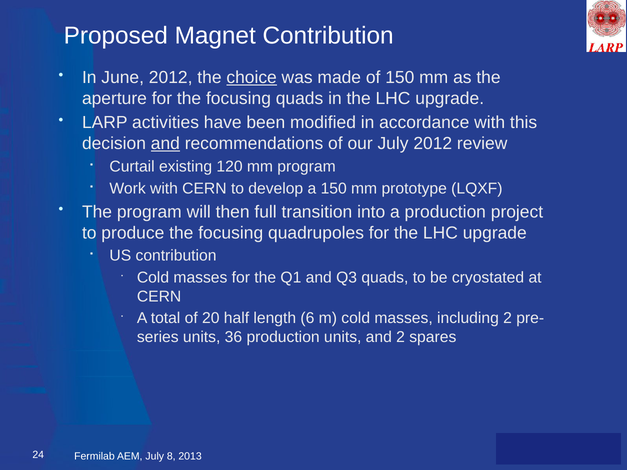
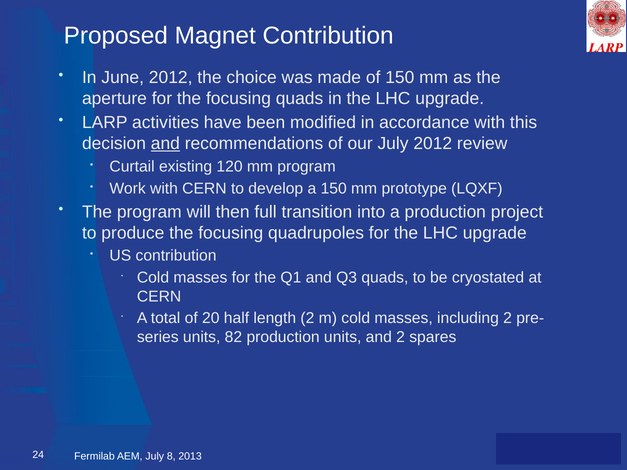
choice underline: present -> none (252, 78)
length 6: 6 -> 2 (307, 318)
36: 36 -> 82 (233, 337)
